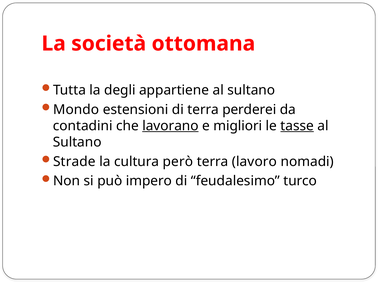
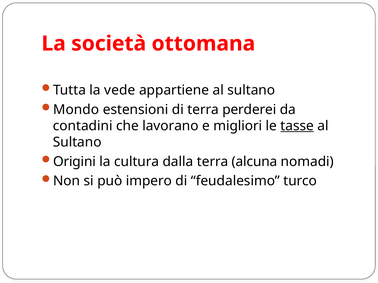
degli: degli -> vede (120, 90)
lavorano underline: present -> none (170, 126)
Strade: Strade -> Origini (74, 162)
però: però -> dalla (178, 162)
lavoro: lavoro -> alcuna (254, 162)
